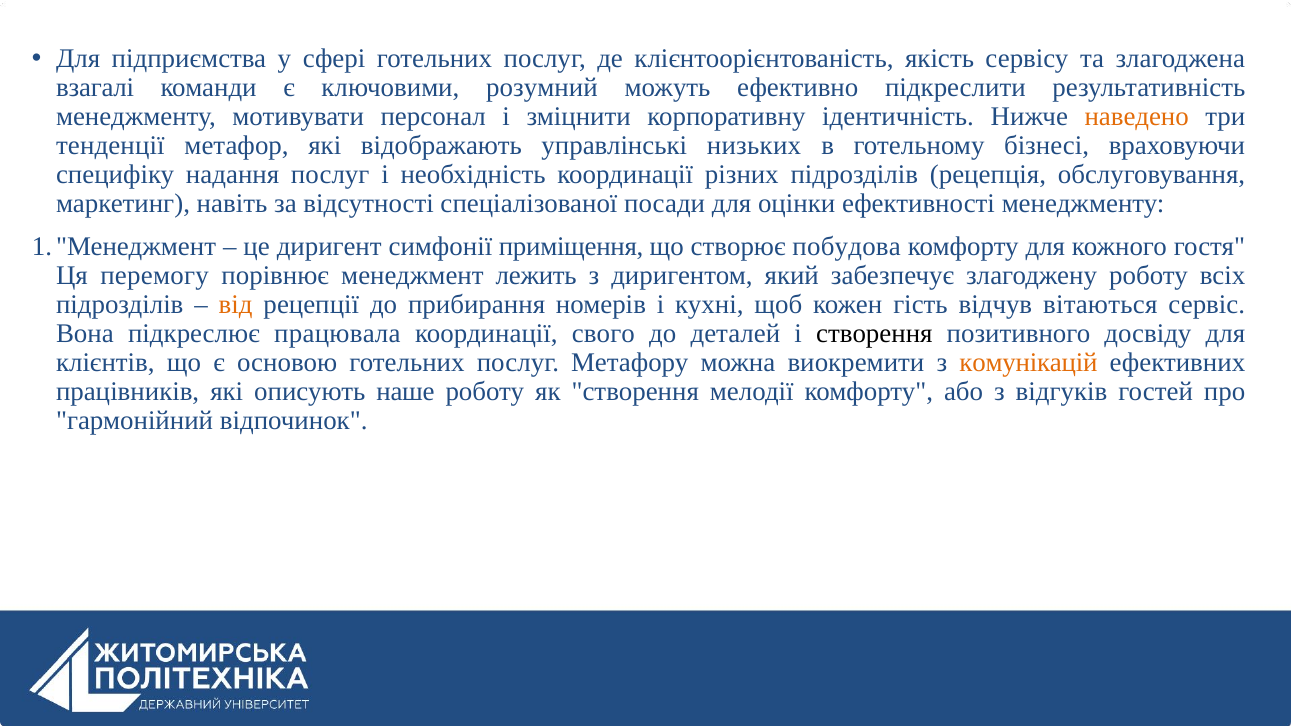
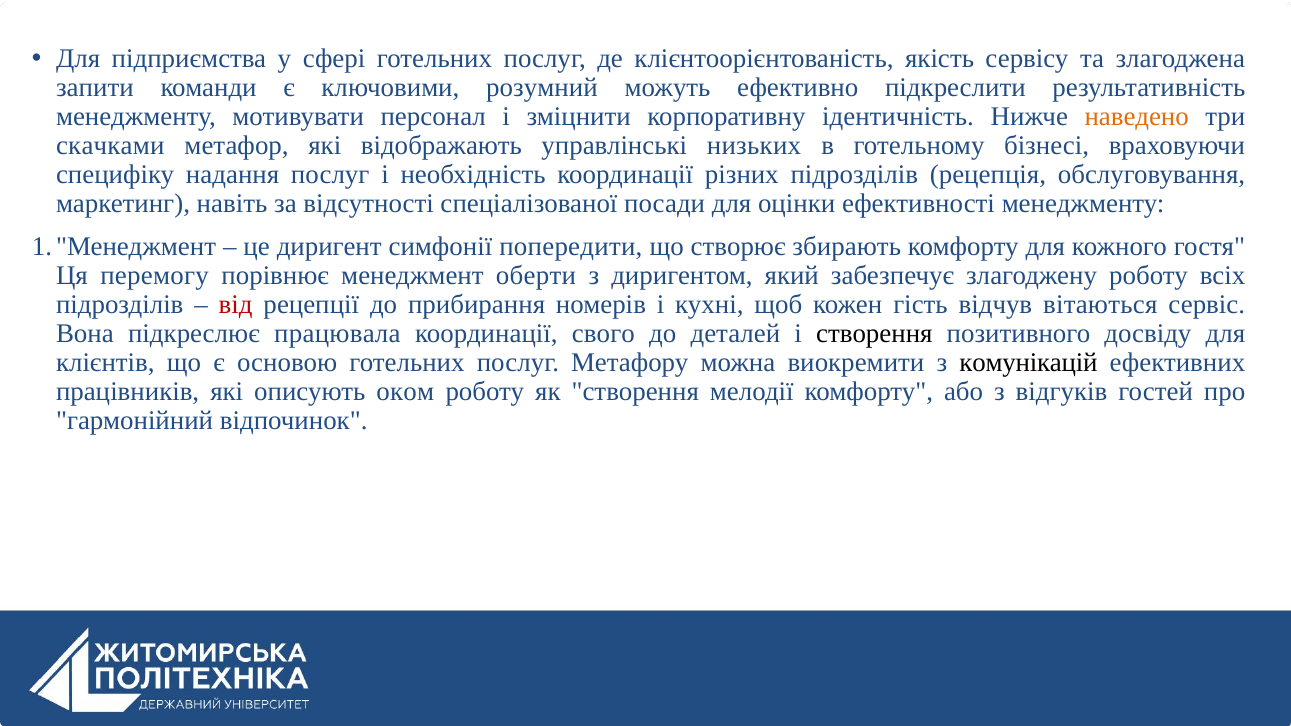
взагалі: взагалі -> запити (95, 88)
тенденції: тенденції -> скачками (110, 146)
приміщення: приміщення -> попередити (571, 247)
побудова: побудова -> збирають (847, 247)
лежить: лежить -> оберти (536, 276)
від colour: orange -> red (236, 305)
комунікацій colour: orange -> black (1028, 363)
наше: наше -> оком (405, 392)
